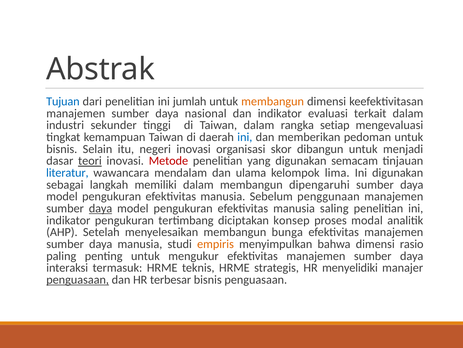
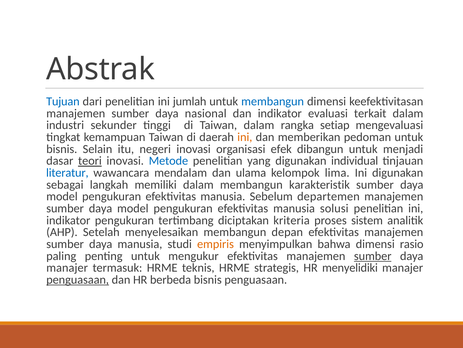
membangun colour: orange -> blue (273, 101)
ini colour: blue -> orange (245, 137)
skor: skor -> efek (281, 149)
Metode colour: red -> blue (168, 161)
semacam: semacam -> individual (355, 161)
dipengaruhi: dipengaruhi -> karakteristik (319, 184)
penggunaan: penggunaan -> departemen (328, 196)
daya underline: present -> none (101, 208)
saling: saling -> solusi (334, 208)
konsep: konsep -> kriteria (292, 220)
modal: modal -> sistem (367, 220)
bunga: bunga -> depan (287, 232)
sumber underline: none -> present (373, 256)
interaksi: interaksi -> manajer (67, 267)
terbesar: terbesar -> berbeda (171, 279)
